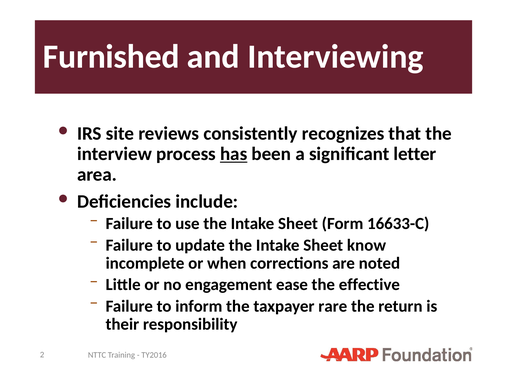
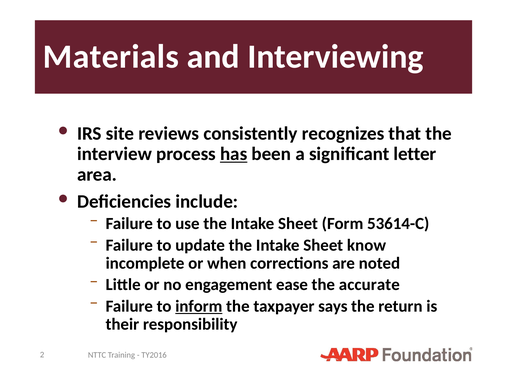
Furnished: Furnished -> Materials (111, 57)
16633-C: 16633-C -> 53614-C (398, 224)
effective: effective -> accurate (369, 285)
inform underline: none -> present (199, 306)
rare: rare -> says (333, 306)
